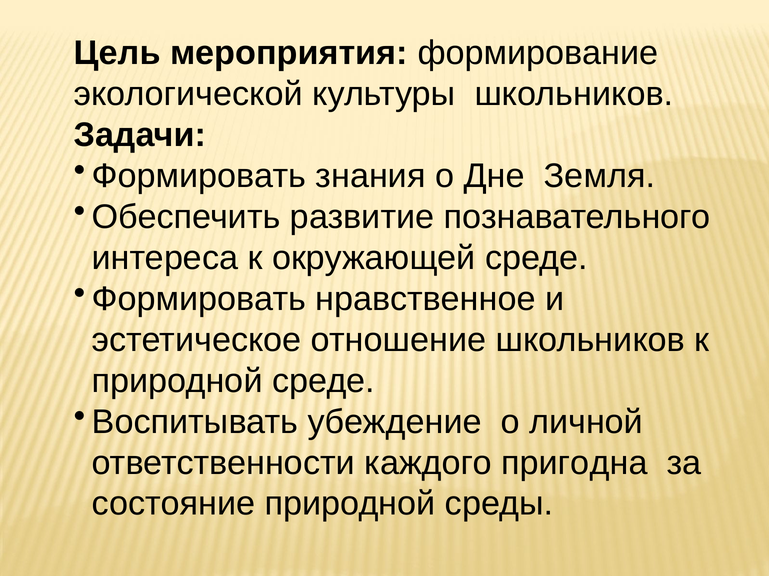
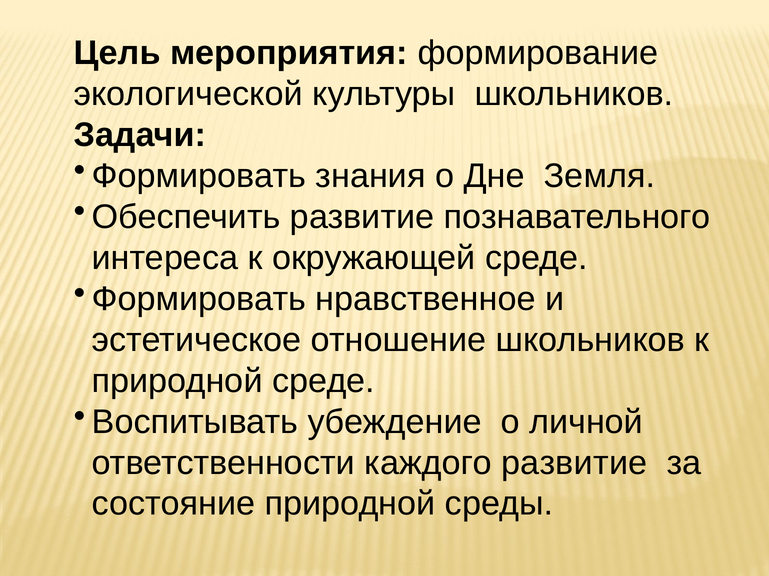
каждого пригодна: пригодна -> развитие (574, 463)
